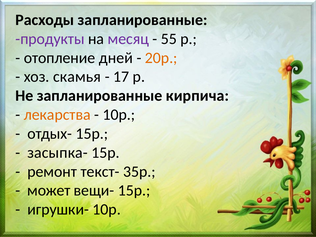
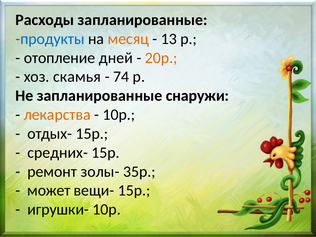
продукты colour: purple -> blue (50, 39)
месяц colour: purple -> orange (128, 39)
55: 55 -> 13 (169, 39)
17: 17 -> 74 (121, 77)
кирпича: кирпича -> снаружи (197, 96)
засыпка-: засыпка- -> средних- (58, 153)
текст-: текст- -> золы- (100, 172)
